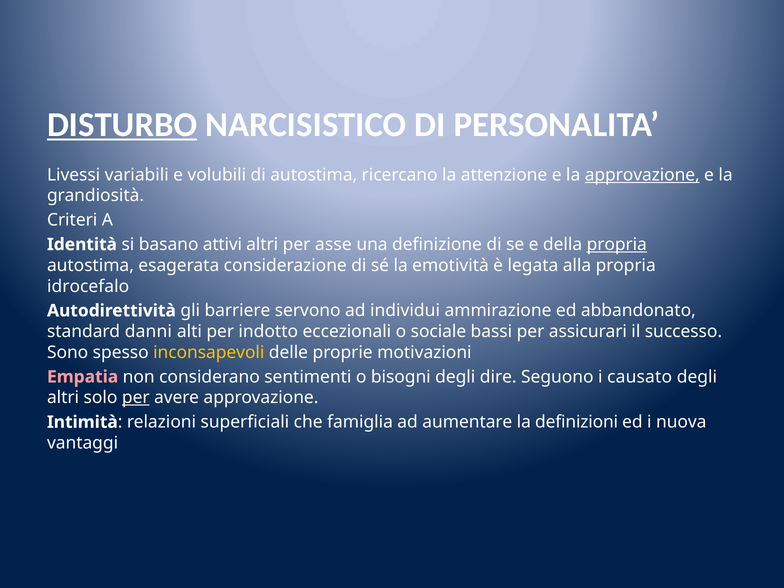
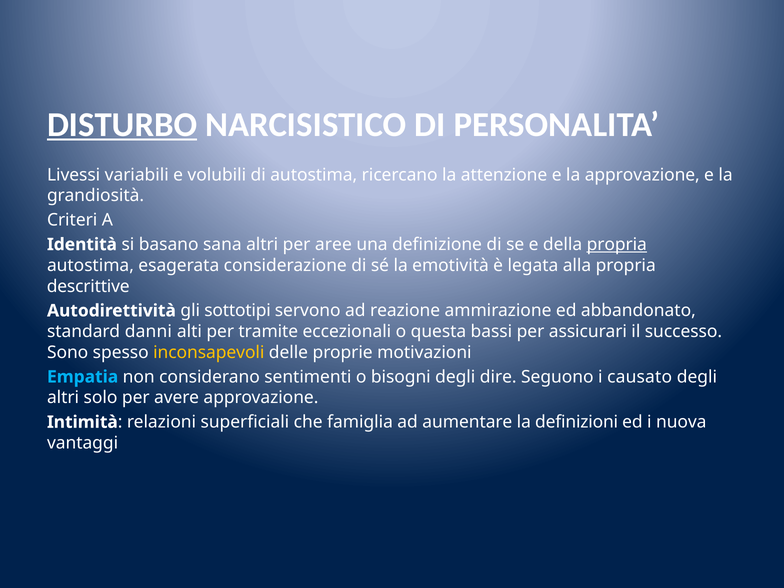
approvazione underline: present -> none (642, 175)
attivi: attivi -> sana (222, 244)
asse: asse -> aree (333, 244)
idrocefalo: idrocefalo -> descrittive (88, 286)
barriere: barriere -> sottotipi (238, 311)
individui: individui -> reazione (405, 311)
indotto: indotto -> tramite (268, 332)
sociale: sociale -> questa (438, 332)
Empatia colour: pink -> light blue (83, 377)
per underline: present -> none (136, 398)
